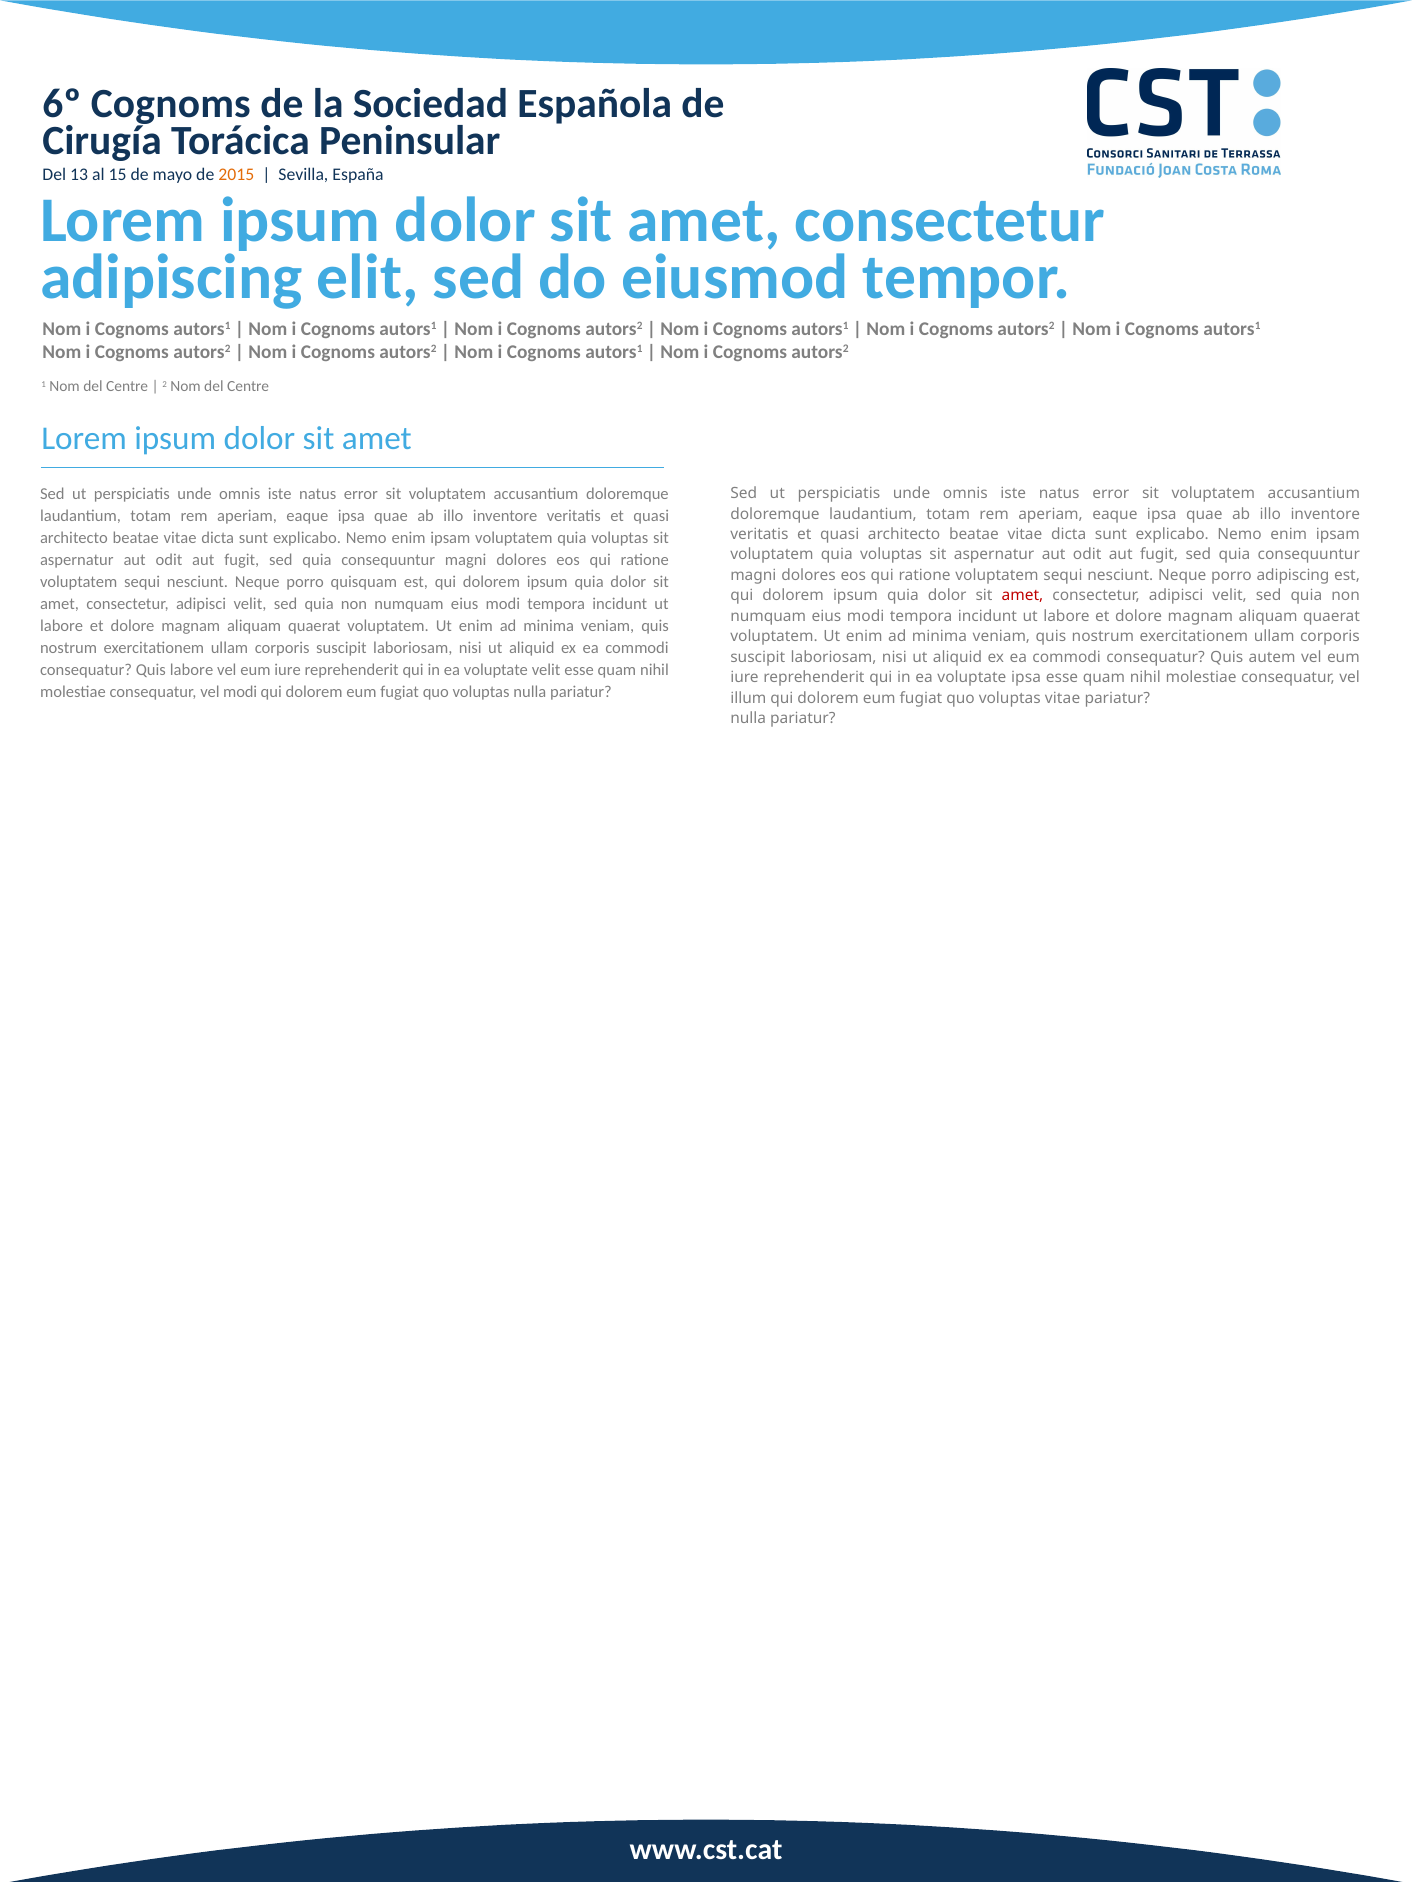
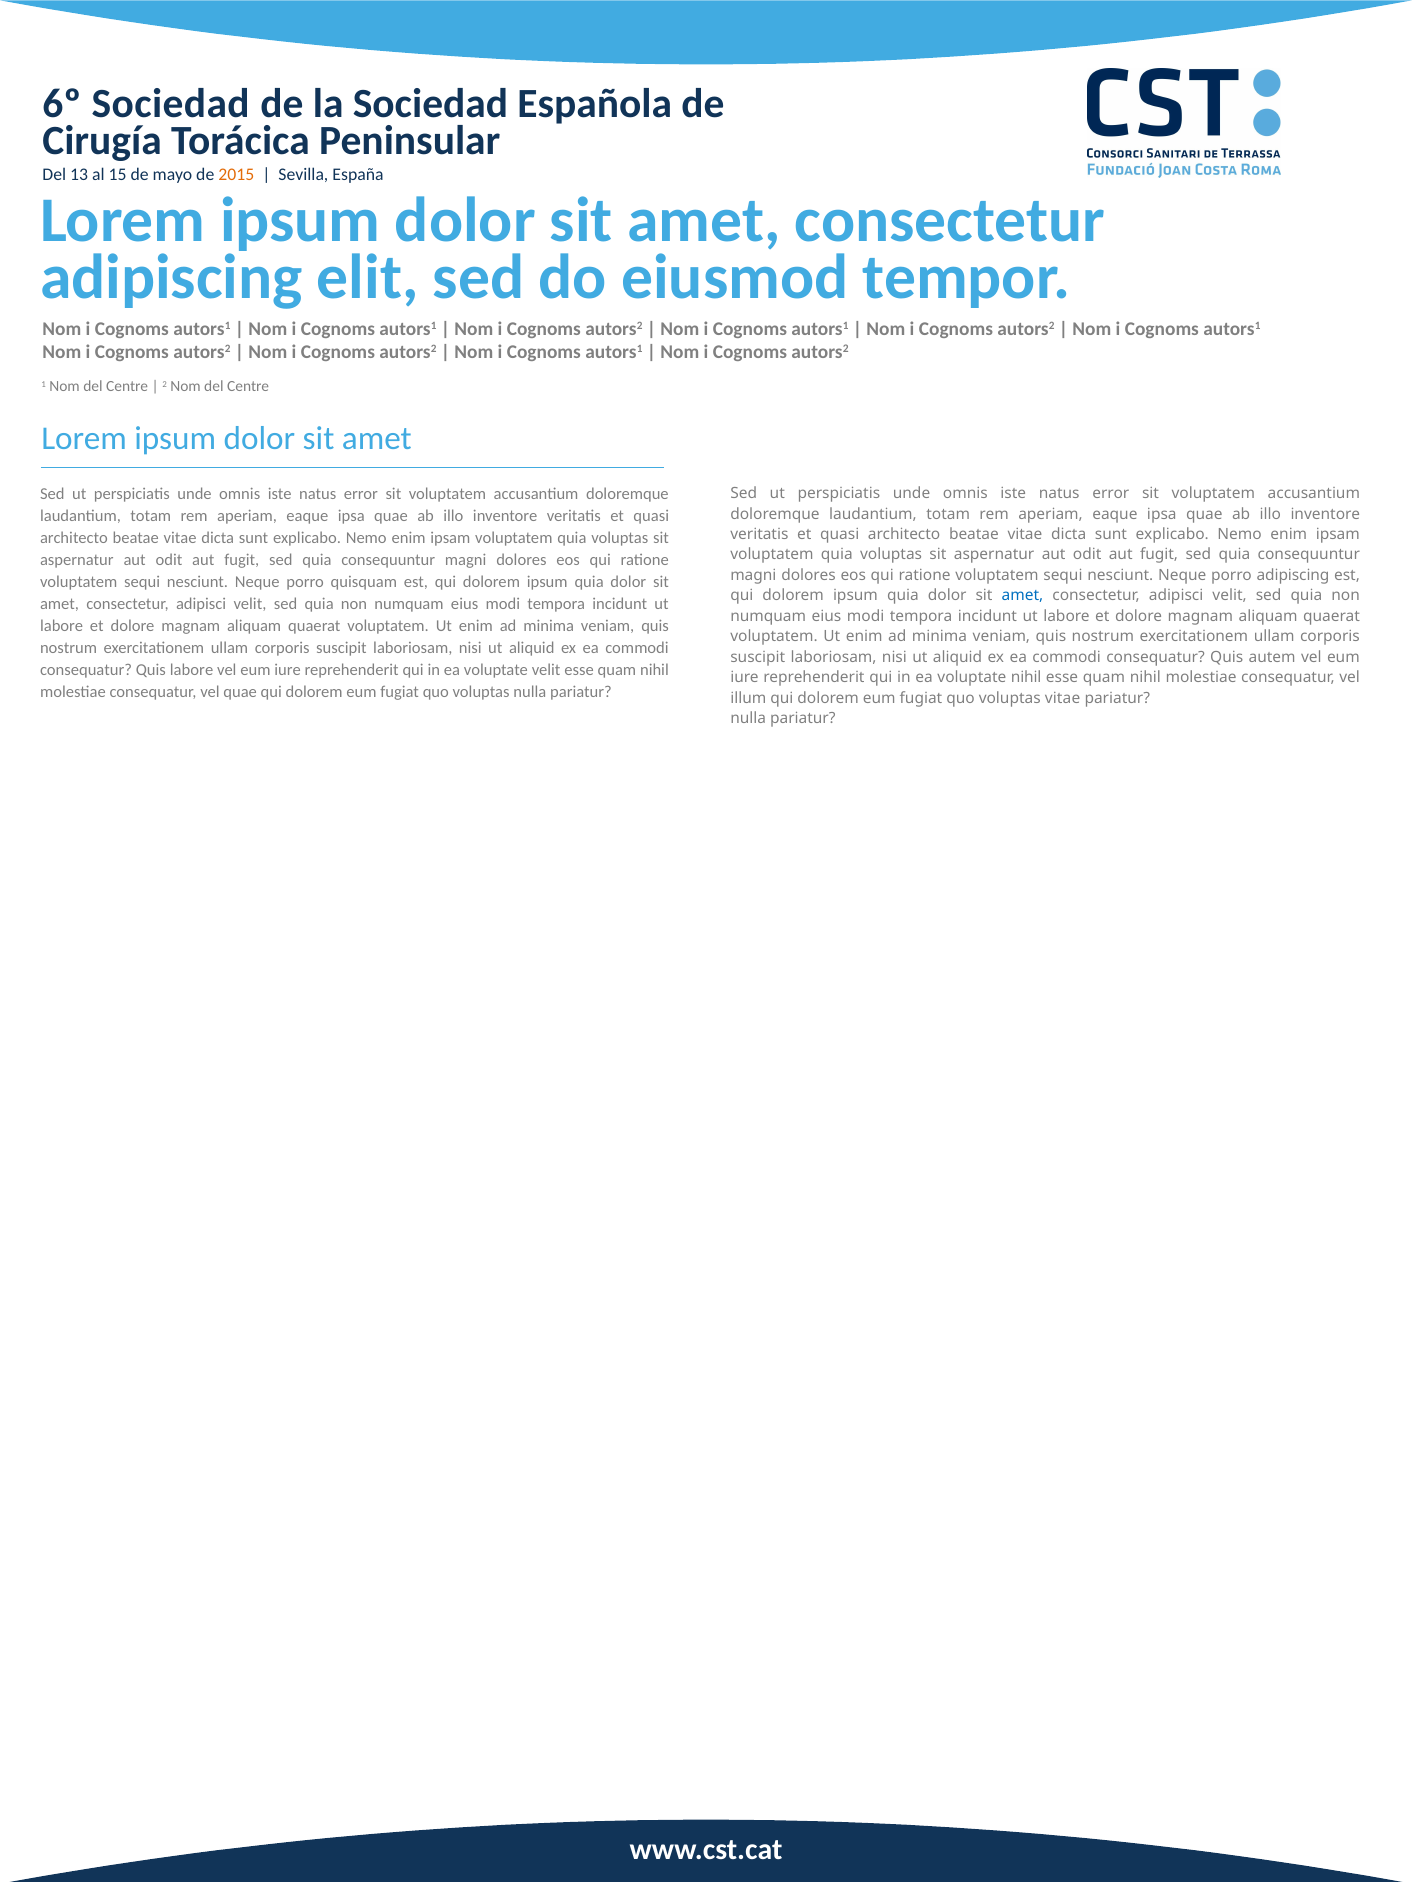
6º Cognoms: Cognoms -> Sociedad (171, 103)
amet colour: red -> blue (1022, 596)
voluptate ipsa: ipsa -> nihil (1026, 678)
vel modi: modi -> quae (240, 692)
